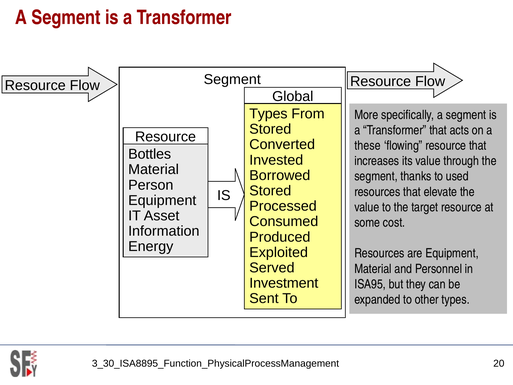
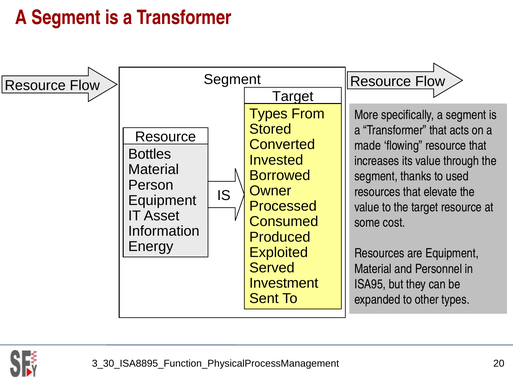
Global: Global -> Target (293, 96)
these: these -> made (368, 145)
Stored: Stored -> Owner (270, 191)
